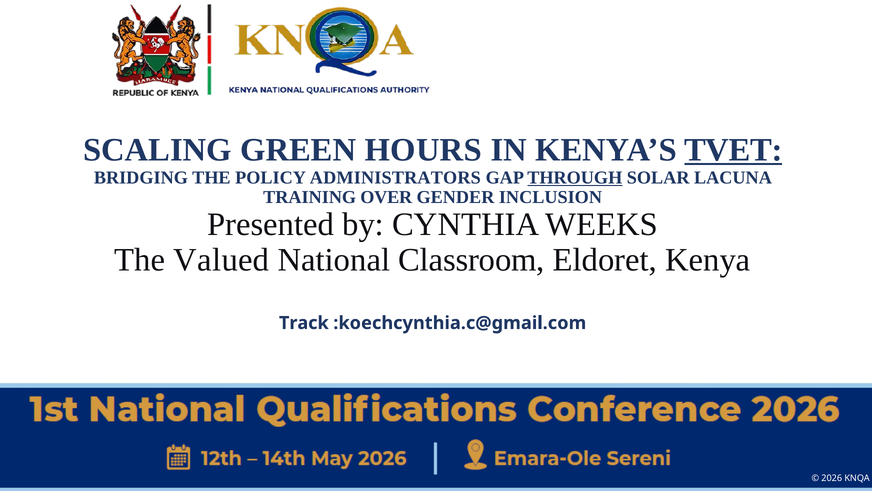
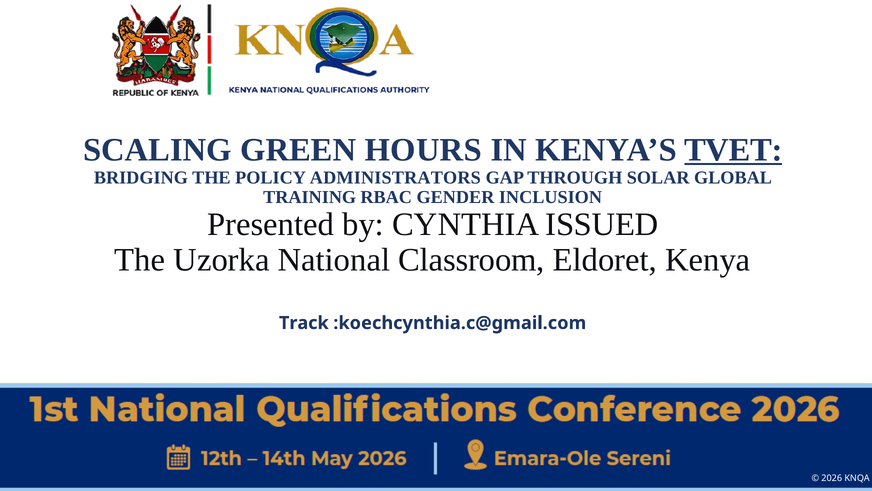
THROUGH underline: present -> none (575, 177)
LACUNA: LACUNA -> GLOBAL (733, 177)
OVER: OVER -> RBAC (386, 197)
WEEKS: WEEKS -> ISSUED (602, 224)
Valued: Valued -> Uzorka (222, 260)
